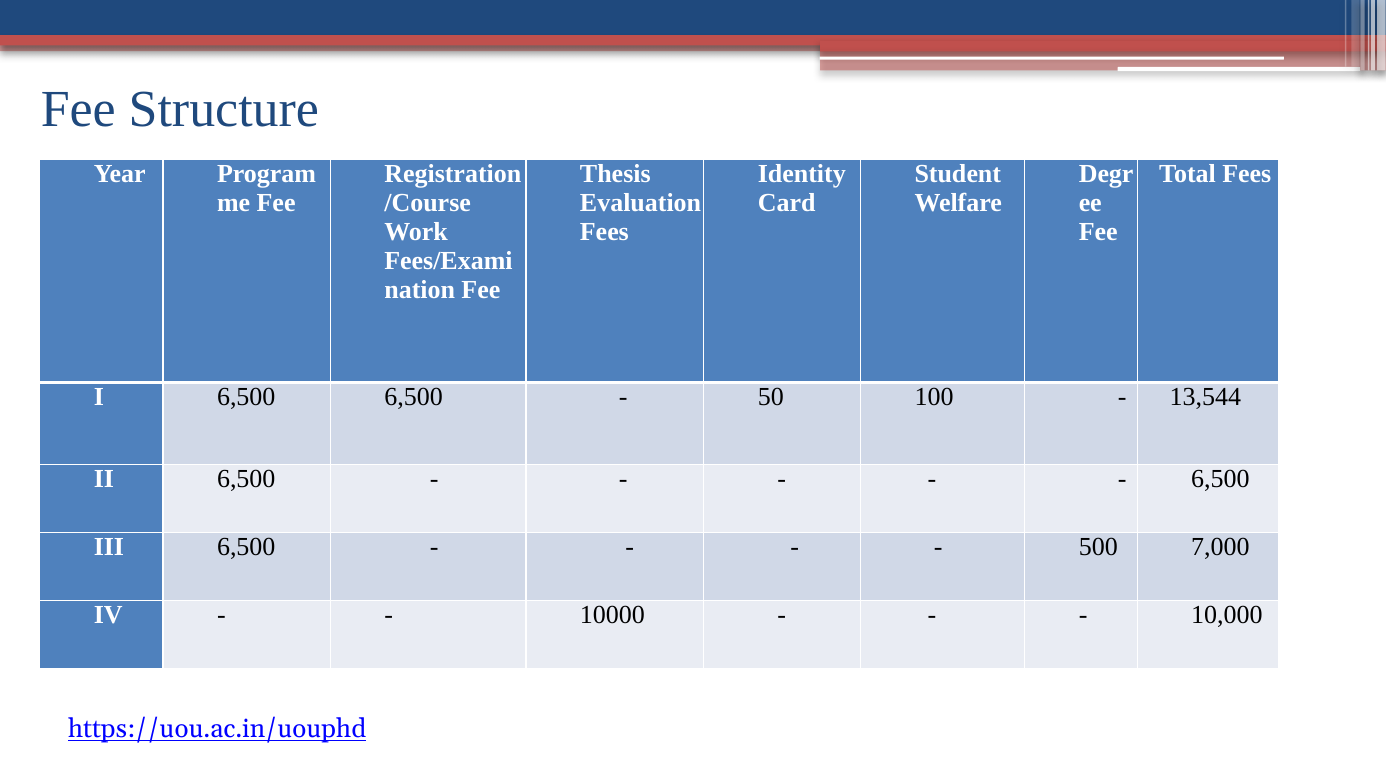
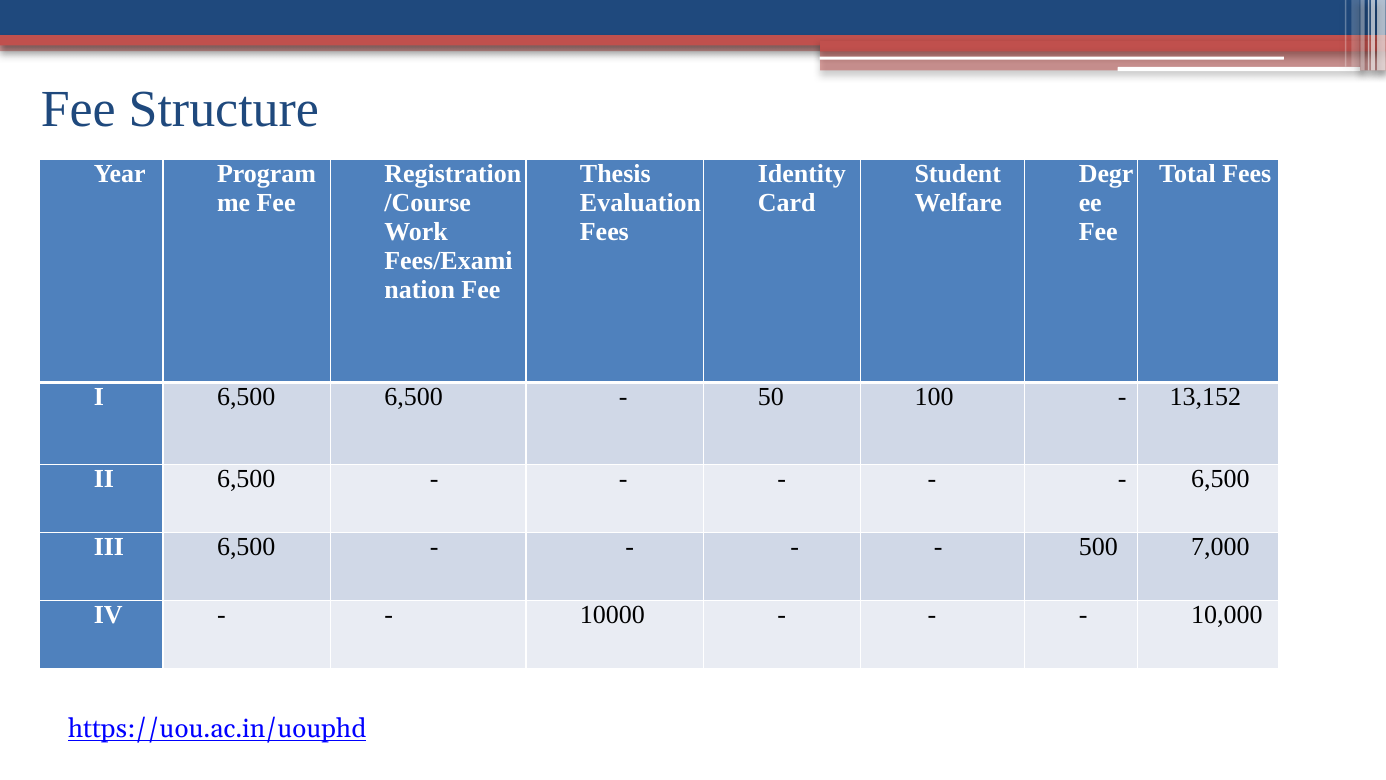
13,544: 13,544 -> 13,152 (1205, 397)
